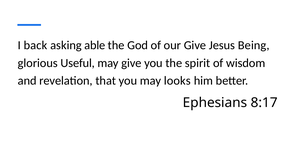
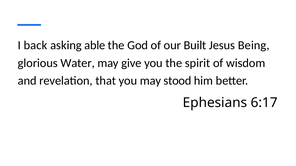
our Give: Give -> Built (195, 45)
Useful: Useful -> Water (78, 63)
looks: looks -> stood (177, 81)
8:17: 8:17 -> 6:17 (264, 103)
